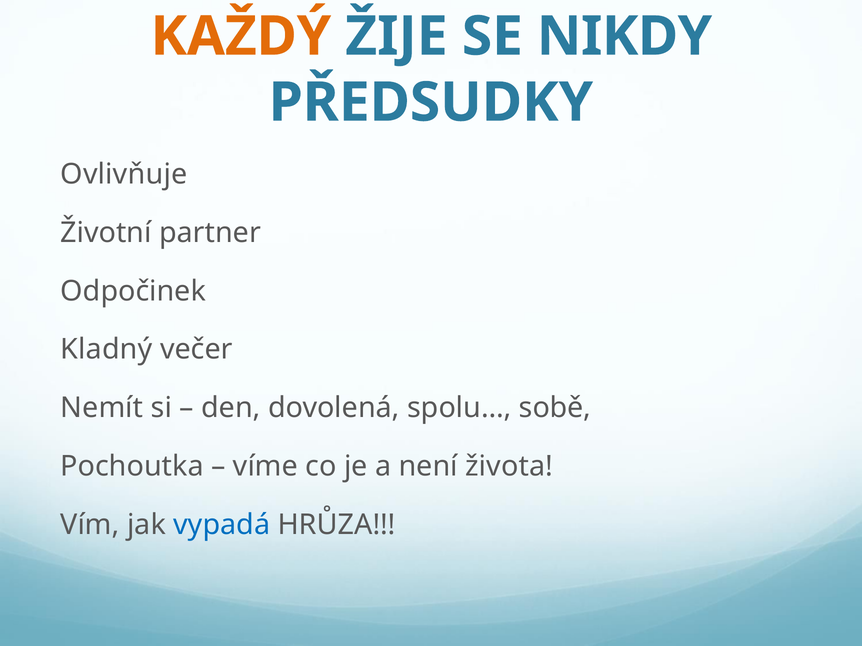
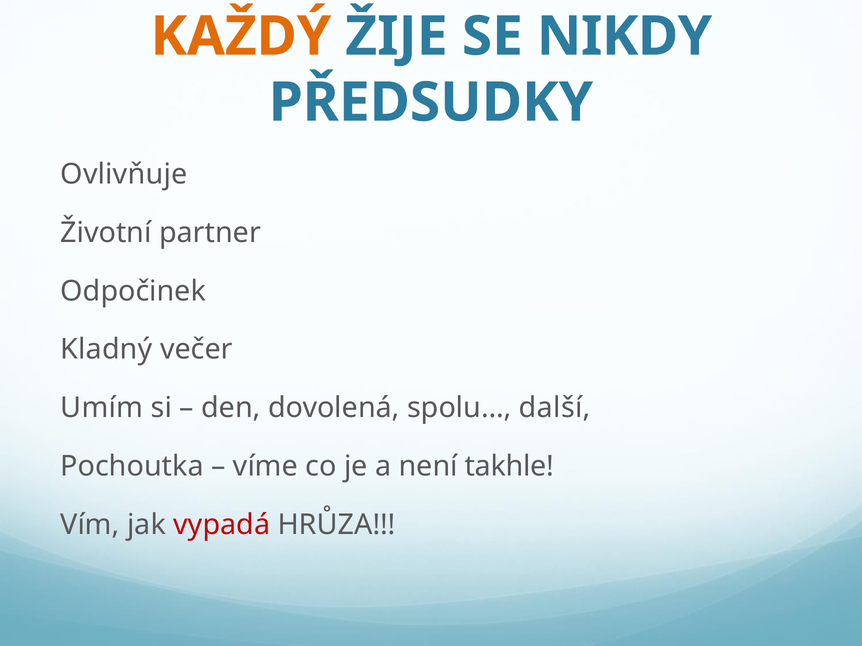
Nemít: Nemít -> Umím (102, 408)
sobě: sobě -> další (555, 408)
života: života -> takhle (509, 467)
vypadá colour: blue -> red (222, 525)
